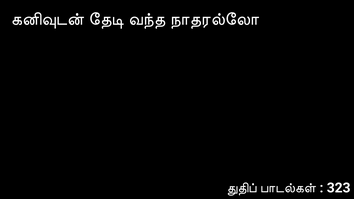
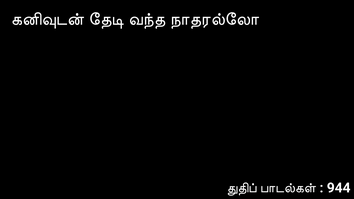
323: 323 -> 944 (339, 188)
